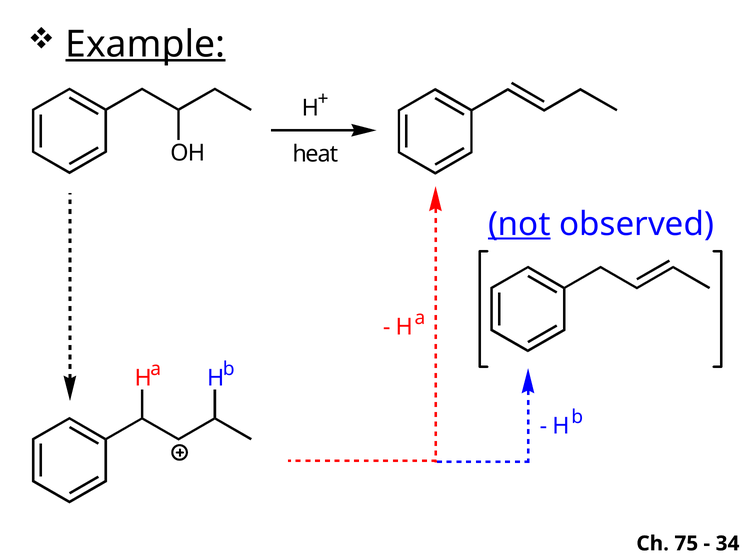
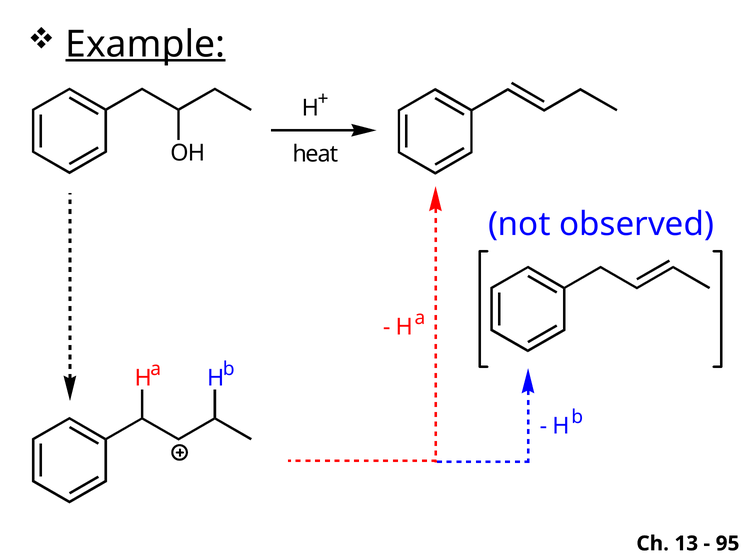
not underline: present -> none (519, 224)
75: 75 -> 13 (686, 544)
34: 34 -> 95 (728, 544)
